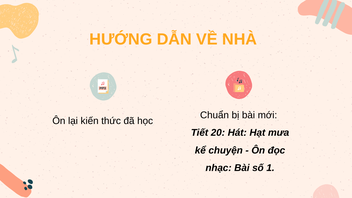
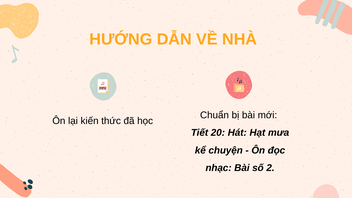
1: 1 -> 2 (270, 168)
